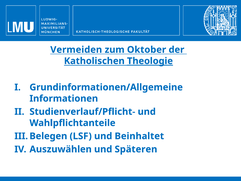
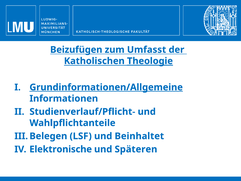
Vermeiden: Vermeiden -> Beizufügen (76, 50)
Oktober: Oktober -> Umfasst (147, 50)
Grundinformationen/Allgemeine underline: none -> present (106, 87)
Auszuwählen: Auszuwählen -> Elektronische (61, 149)
